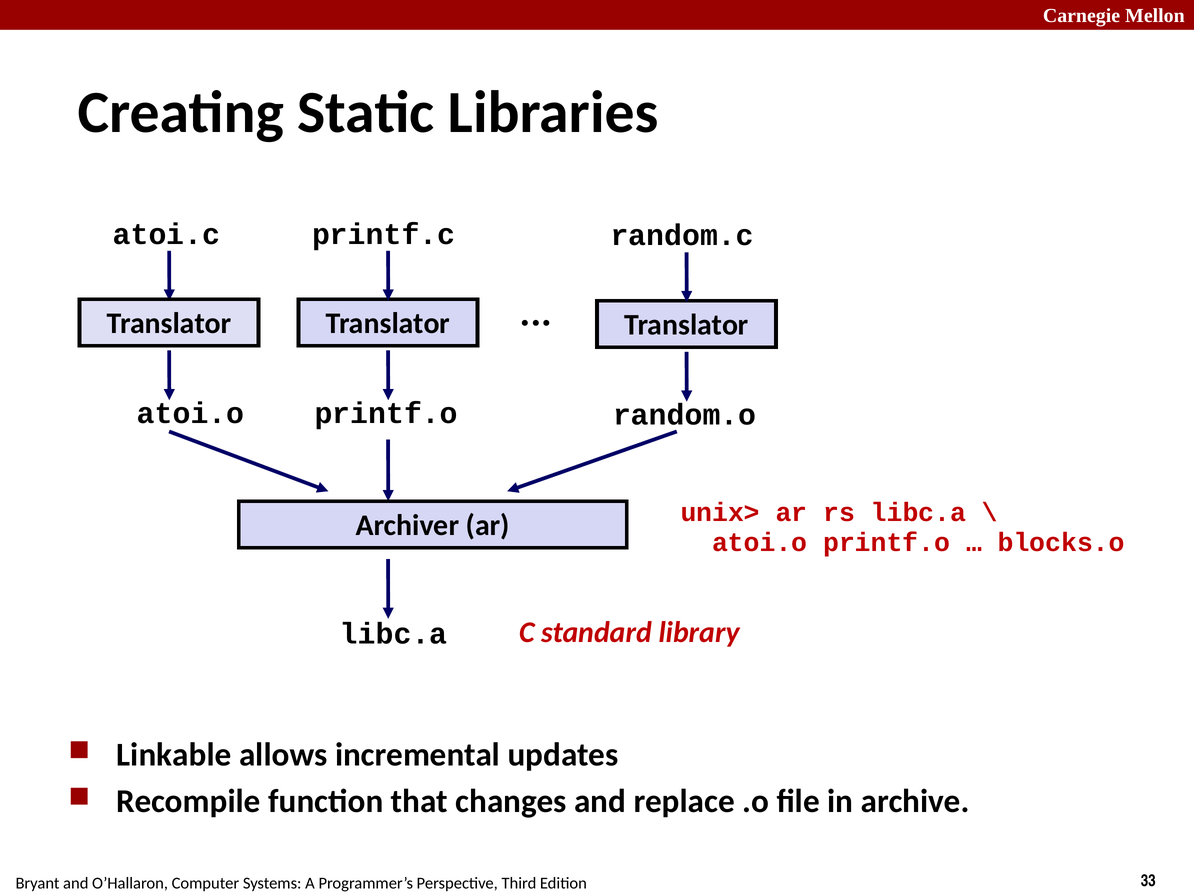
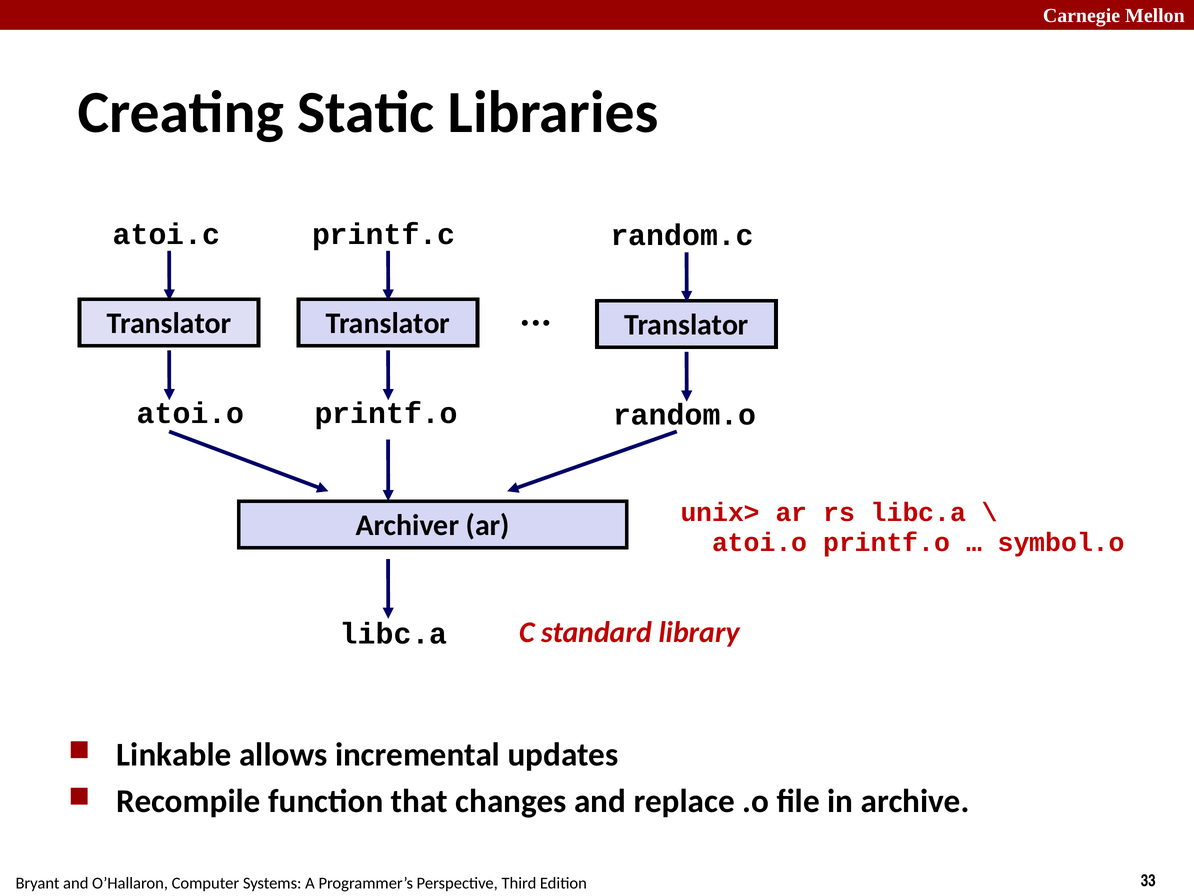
blocks.o: blocks.o -> symbol.o (1061, 542)
